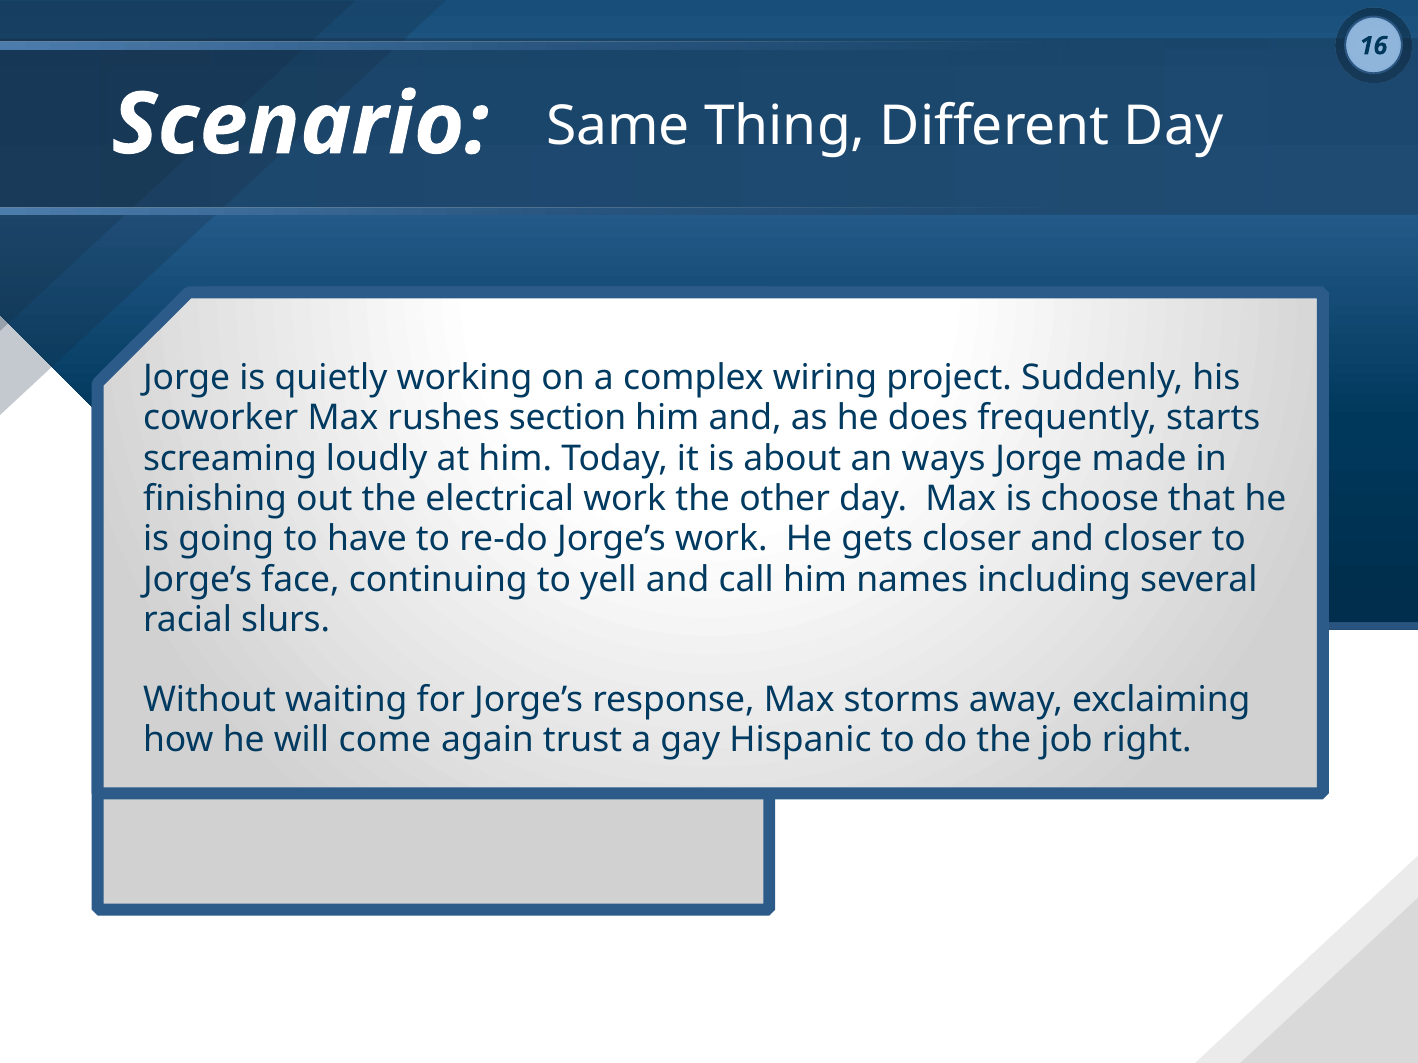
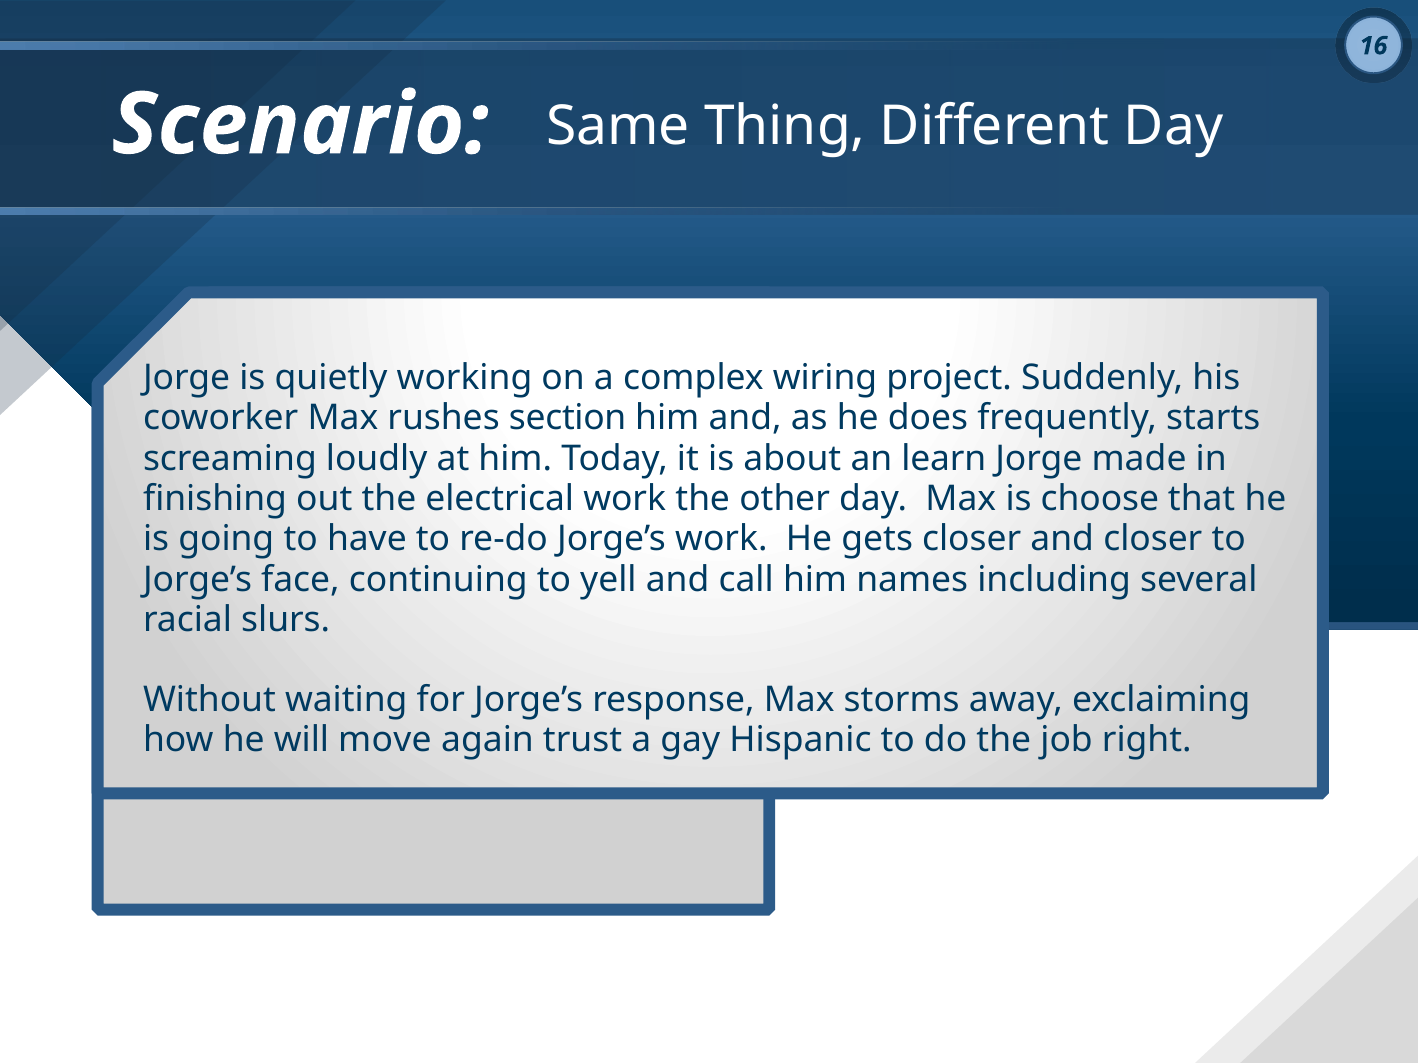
ways: ways -> learn (944, 459)
come: come -> move (385, 741)
